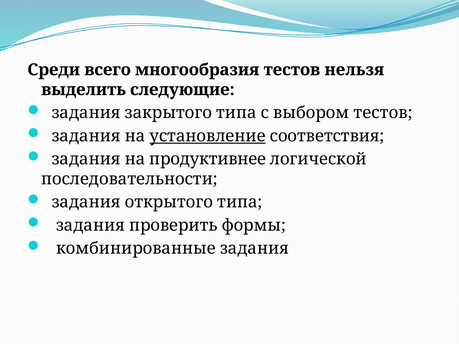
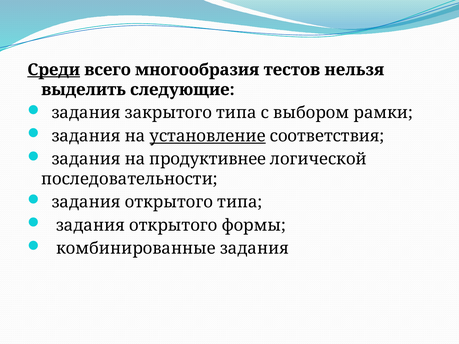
Среди underline: none -> present (54, 70)
выбором тестов: тестов -> рамки (383, 113)
проверить: проверить -> открытого (173, 225)
